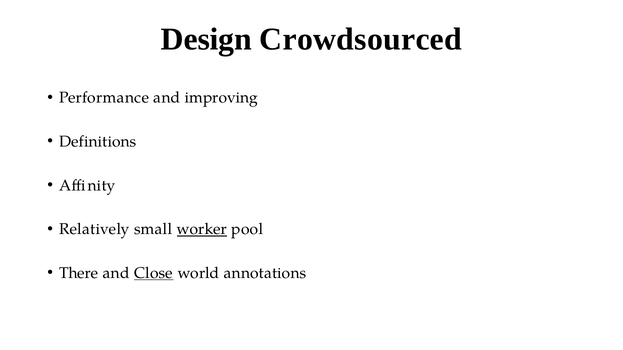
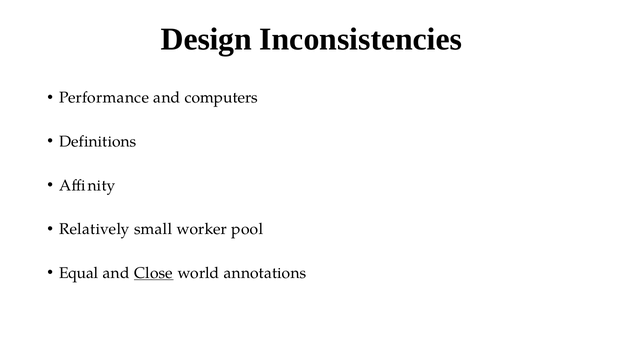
Crowdsourced: Crowdsourced -> Inconsistencies (361, 39)
improving: improving -> computers (221, 98)
worker underline: present -> none (202, 230)
There: There -> Equal (79, 273)
